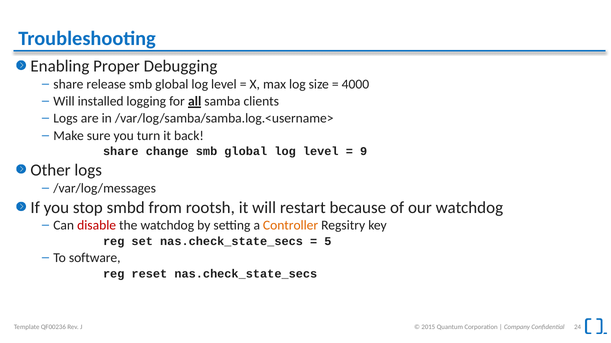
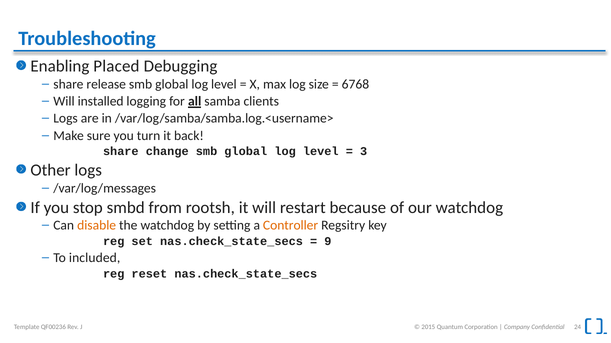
Proper: Proper -> Placed (116, 66)
4000: 4000 -> 6768 (355, 84)
9: 9 -> 3 (364, 152)
disable colour: red -> orange (97, 226)
5: 5 -> 9 (328, 242)
software: software -> included (95, 258)
